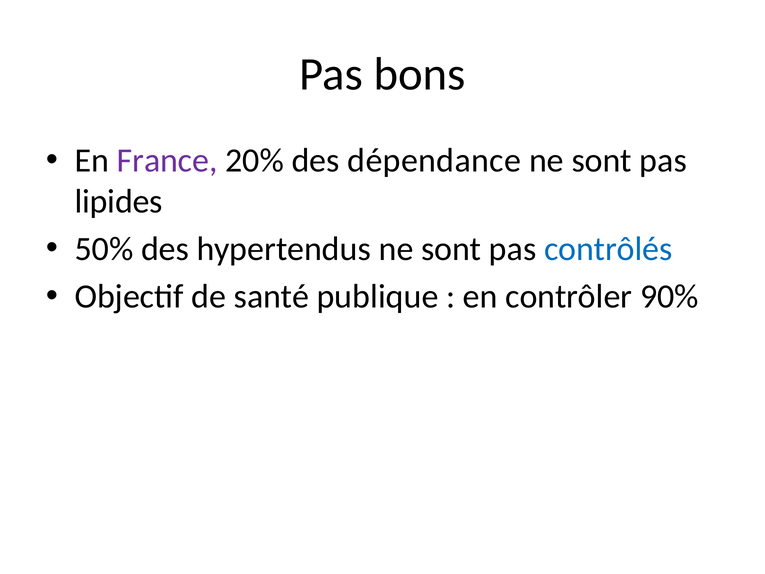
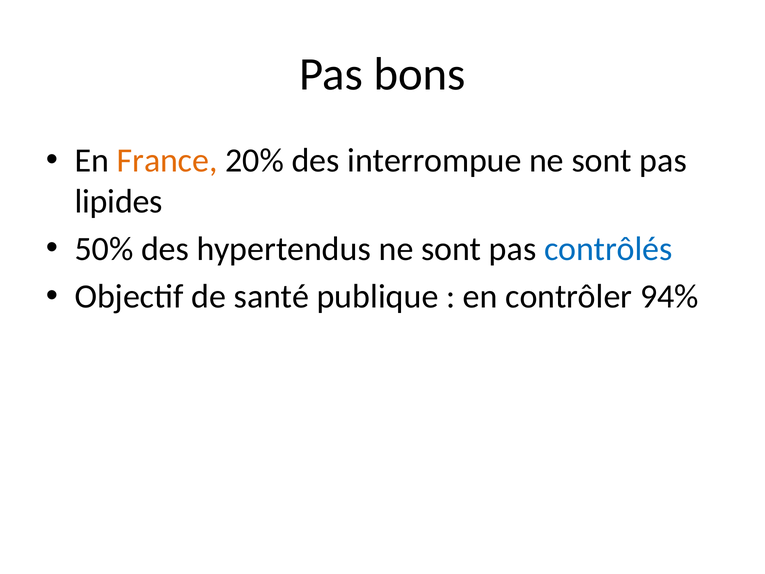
France colour: purple -> orange (167, 160)
dépendance: dépendance -> interrompue (434, 160)
90%: 90% -> 94% (669, 297)
